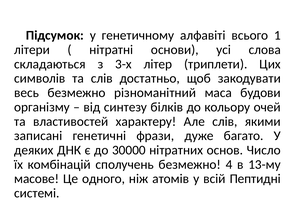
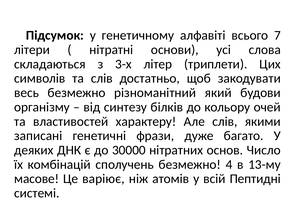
1: 1 -> 7 (277, 35)
маса: маса -> який (218, 93)
одного: одного -> варіює (103, 179)
